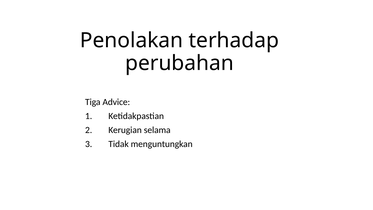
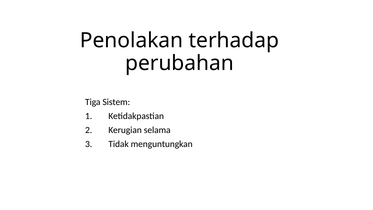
Advice: Advice -> Sistem (116, 102)
